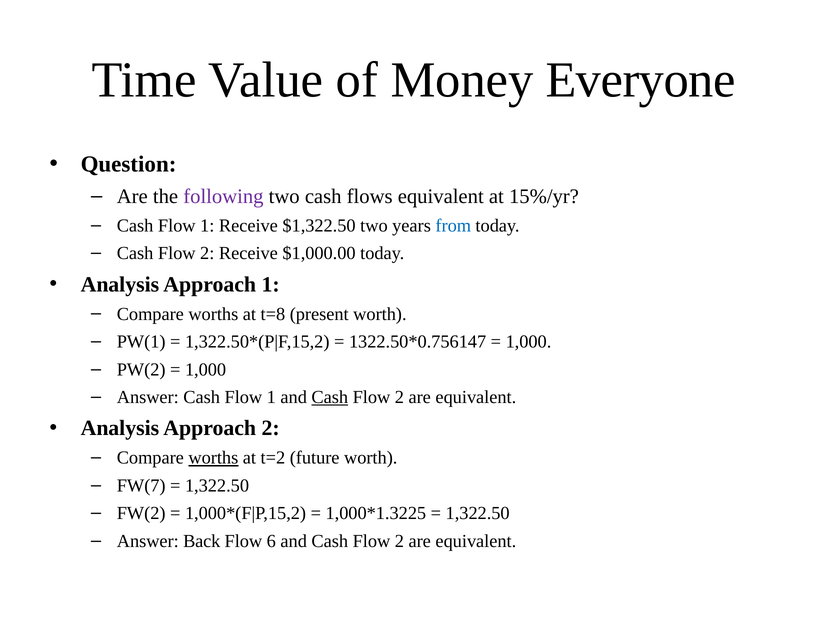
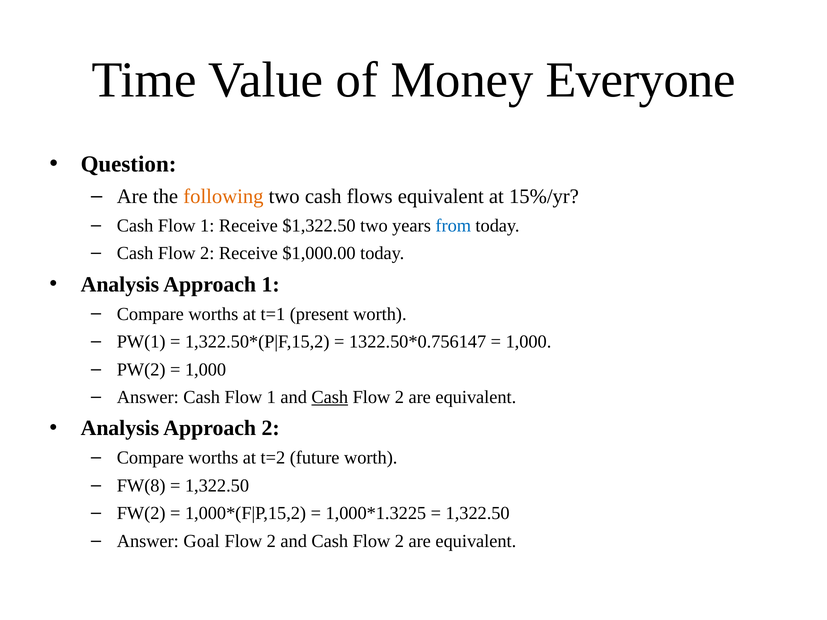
following colour: purple -> orange (223, 197)
t=8: t=8 -> t=1 (273, 314)
worths underline: present -> none (213, 458)
FW(7: FW(7 -> FW(8 (141, 486)
Back: Back -> Goal (202, 541)
6: 6 -> 2 (271, 541)
